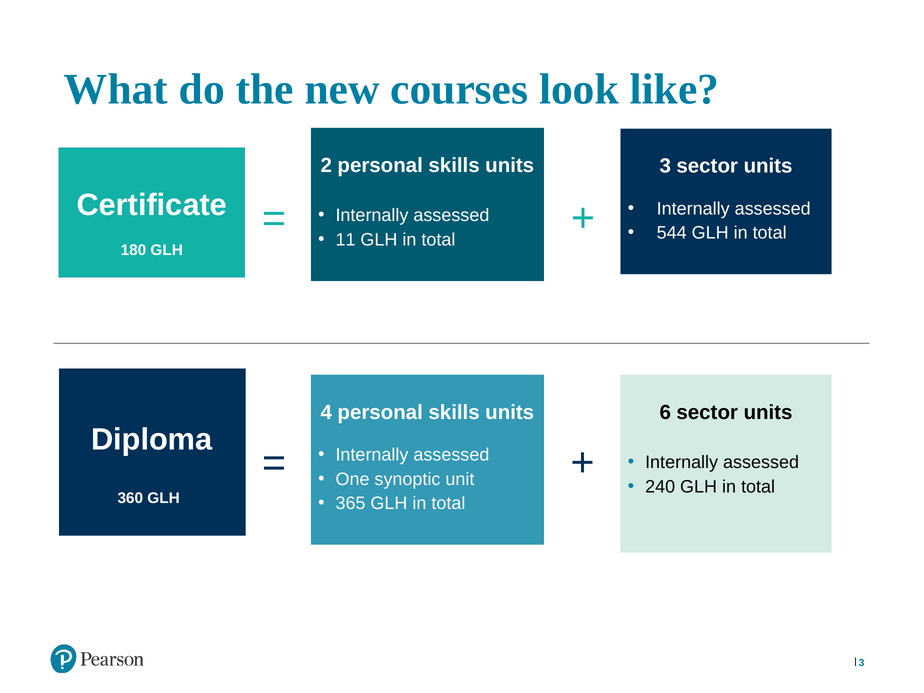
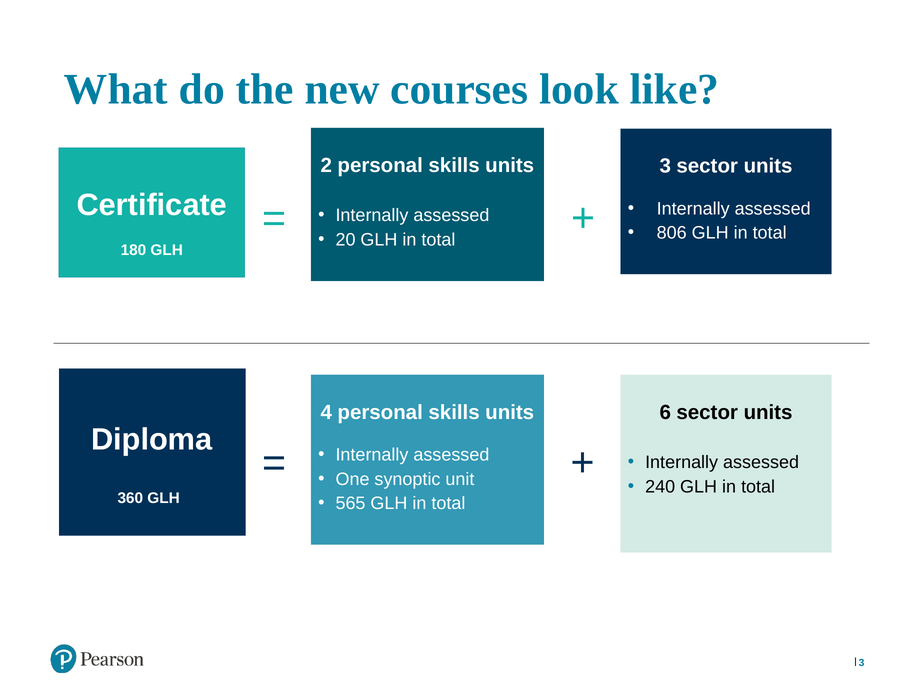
544: 544 -> 806 (672, 233)
11: 11 -> 20 (346, 240)
365: 365 -> 565 (351, 504)
